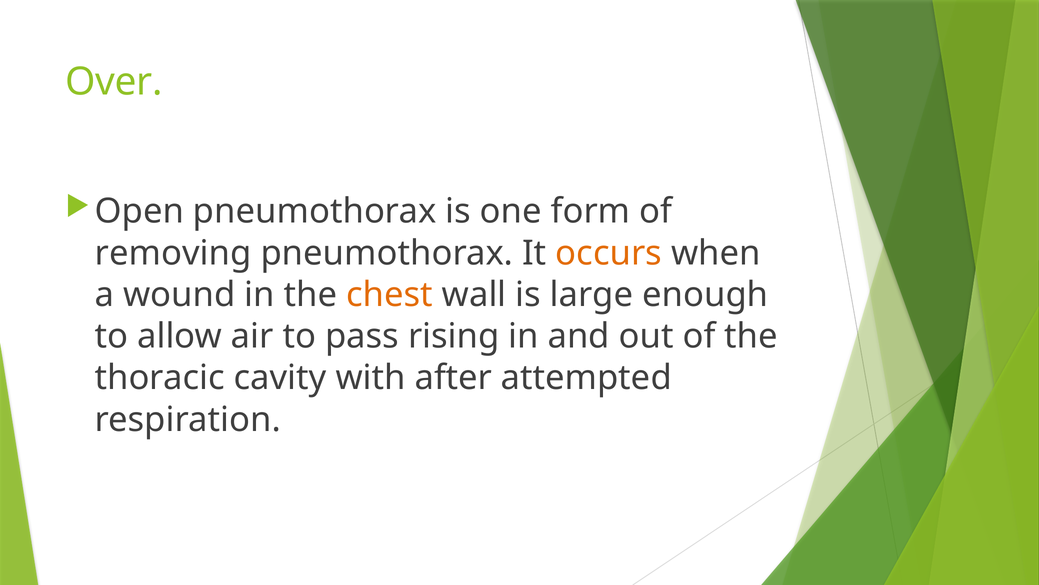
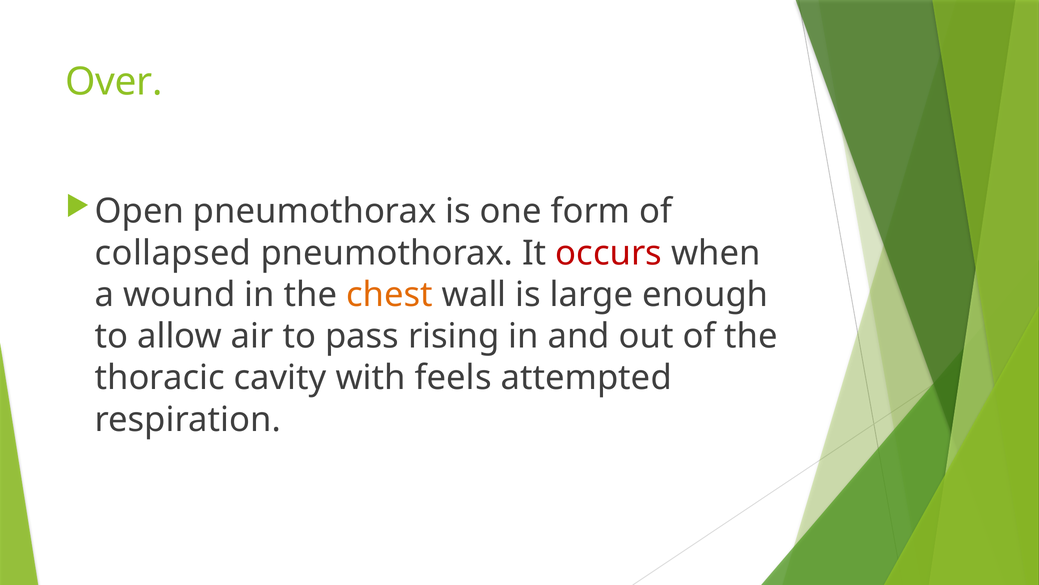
removing: removing -> collapsed (173, 253)
occurs colour: orange -> red (609, 253)
after: after -> feels (453, 378)
